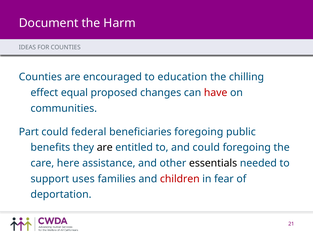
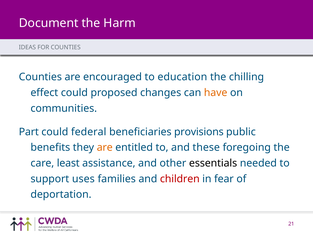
effect equal: equal -> could (74, 93)
have colour: red -> orange (216, 93)
beneficiaries foregoing: foregoing -> provisions (199, 132)
are colour: black -> orange (105, 147)
and could: could -> these (206, 147)
here: here -> least (68, 163)
